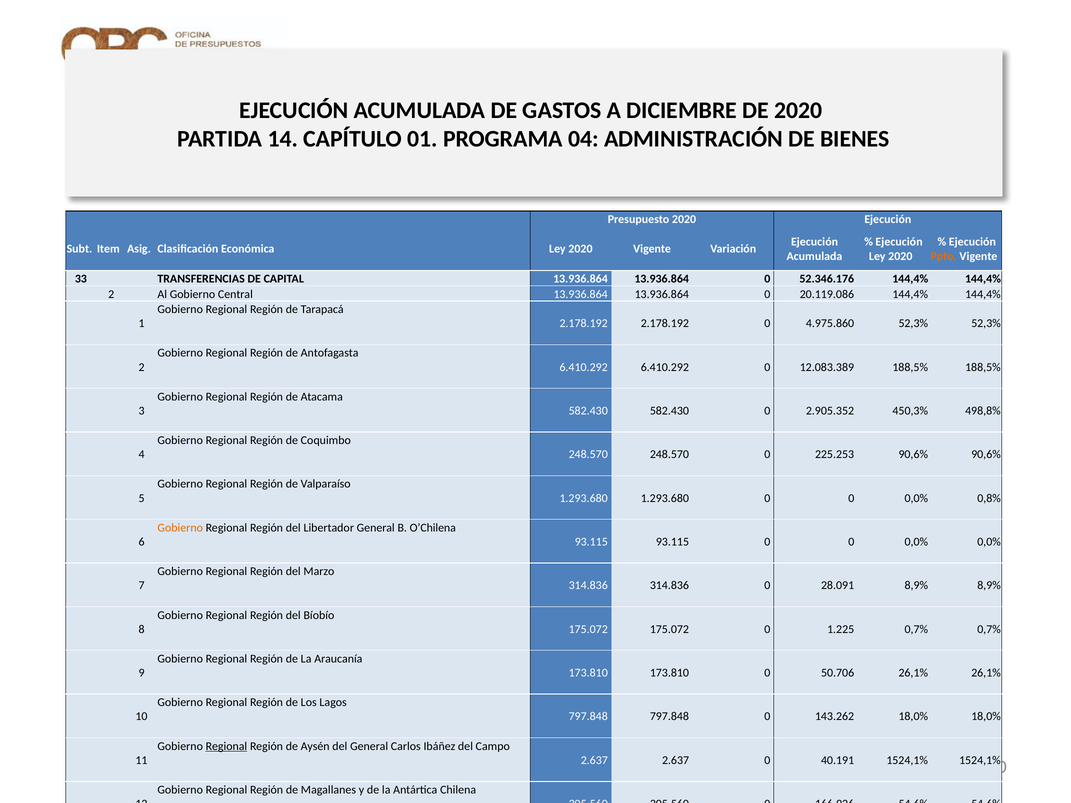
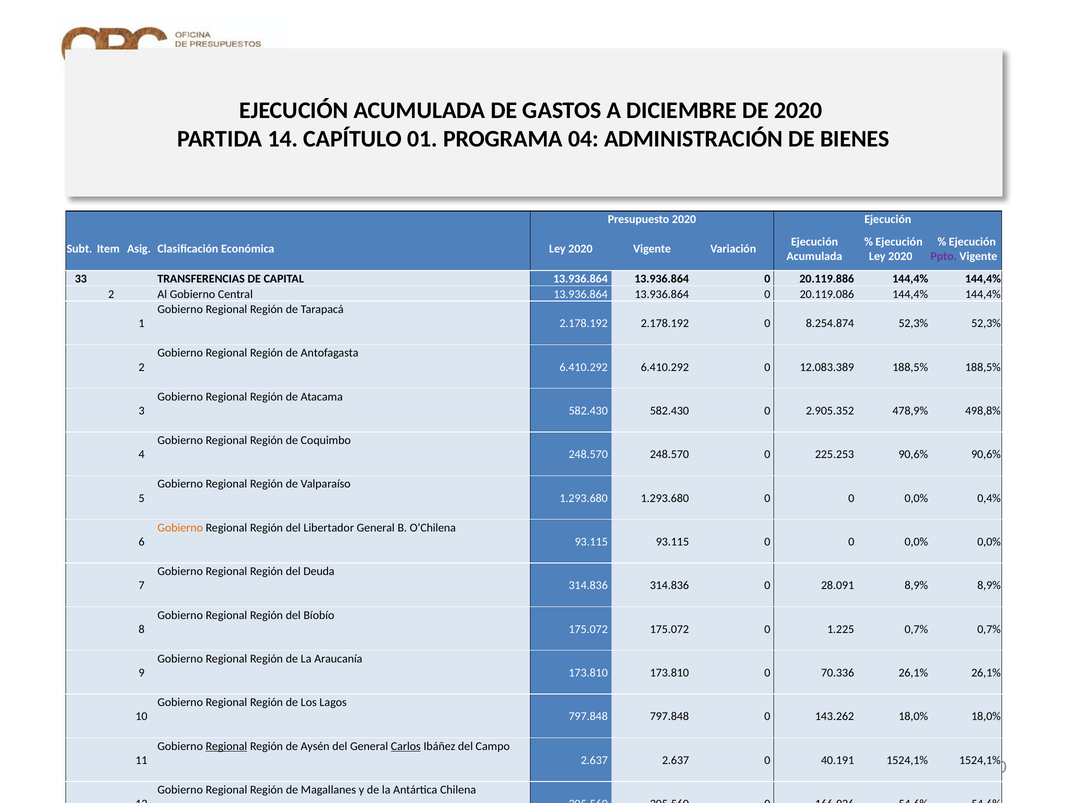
Ppto colour: orange -> purple (944, 256)
52.346.176: 52.346.176 -> 20.119.886 (827, 279)
4.975.860: 4.975.860 -> 8.254.874 (830, 324)
450,3%: 450,3% -> 478,9% (910, 411)
0,8%: 0,8% -> 0,4% (989, 498)
del Marzo: Marzo -> Deuda (319, 572)
50.706: 50.706 -> 70.336 (838, 673)
Carlos underline: none -> present (406, 746)
